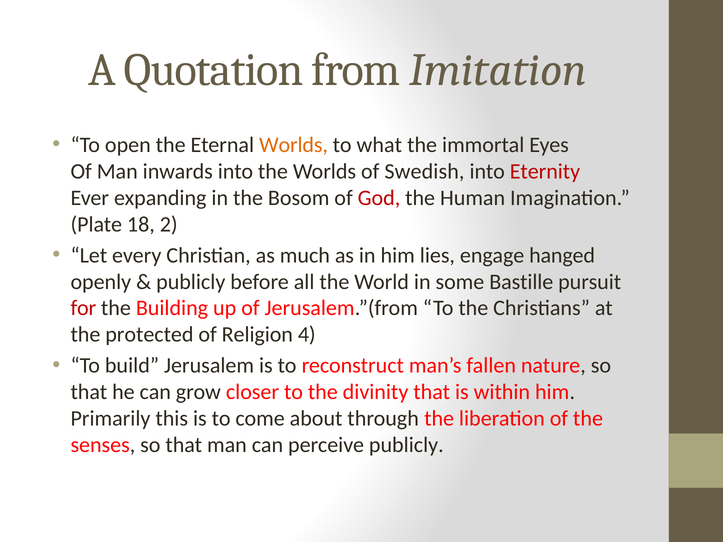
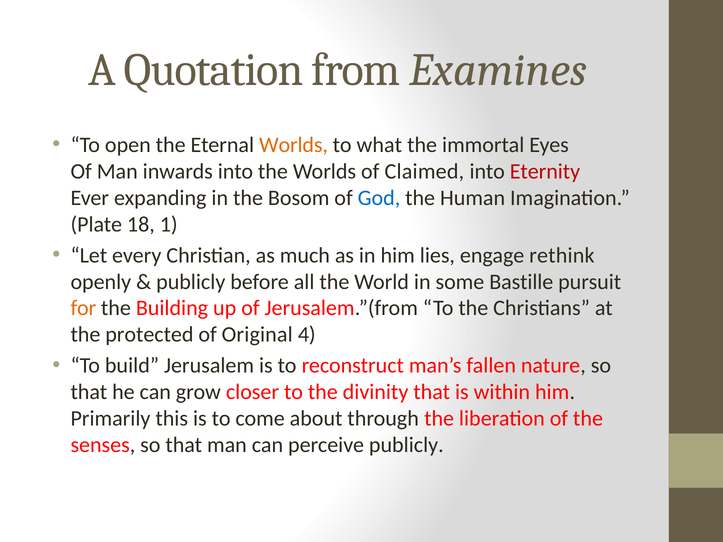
Imitation: Imitation -> Examines (498, 70)
Swedish: Swedish -> Claimed (424, 171)
God colour: red -> blue (379, 198)
2: 2 -> 1 (169, 224)
hanged: hanged -> rethink (562, 255)
for colour: red -> orange (83, 308)
Religion: Religion -> Original (257, 335)
